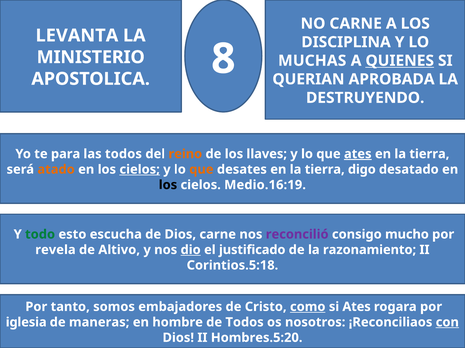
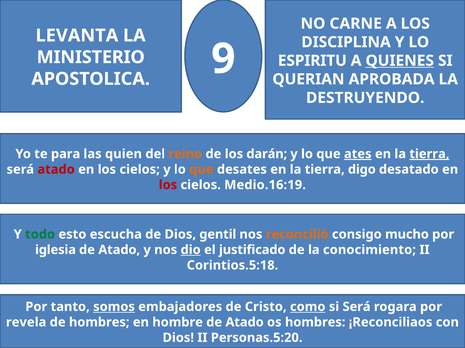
MUCHAS: MUCHAS -> ESPIRITU (312, 61)
8: 8 -> 9 (223, 59)
las todos: todos -> quien (123, 154)
llaves: llaves -> darán (267, 154)
tierra underline: none -> present (429, 154)
atado colour: orange -> red (56, 170)
cielos underline: present -> none (140, 170)
los colour: black -> red (168, 185)
Dios carne: carne -> gentil (218, 235)
reconcilió colour: purple -> orange (297, 235)
revela: revela -> iglesia (56, 250)
Altivo: Altivo -> Atado (119, 250)
razonamiento: razonamiento -> conocimiento (369, 250)
somos underline: none -> present (114, 307)
si Ates: Ates -> Será (357, 307)
iglesia: iglesia -> revela (26, 323)
de maneras: maneras -> hombres (99, 323)
Todos: Todos -> Atado (245, 323)
os nosotros: nosotros -> hombres (315, 323)
con underline: present -> none (447, 323)
Hombres.5:20: Hombres.5:20 -> Personas.5:20 (257, 338)
